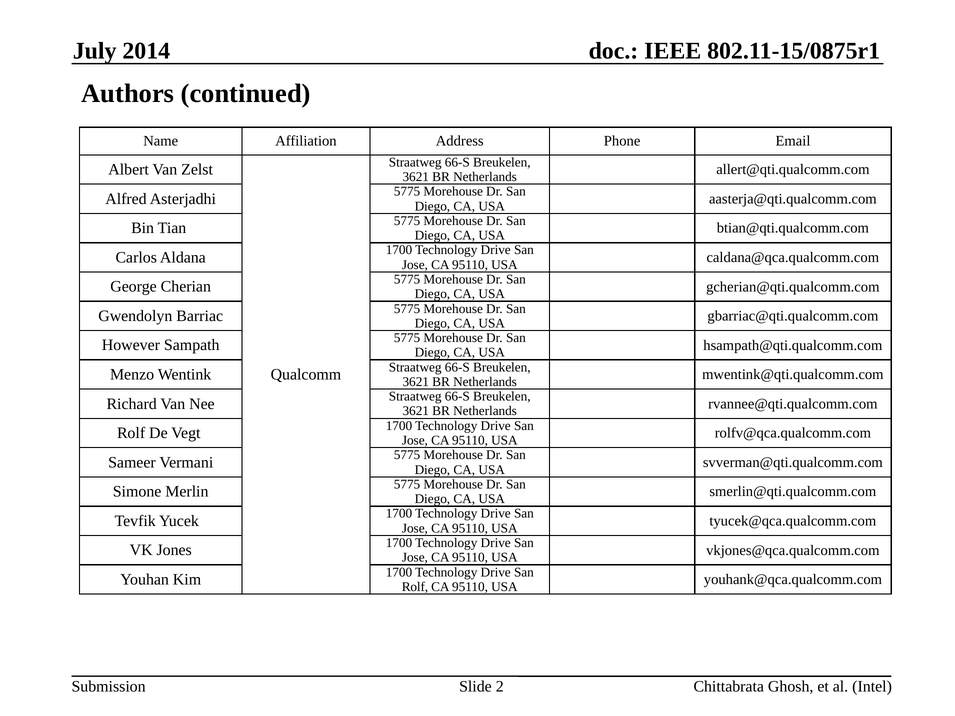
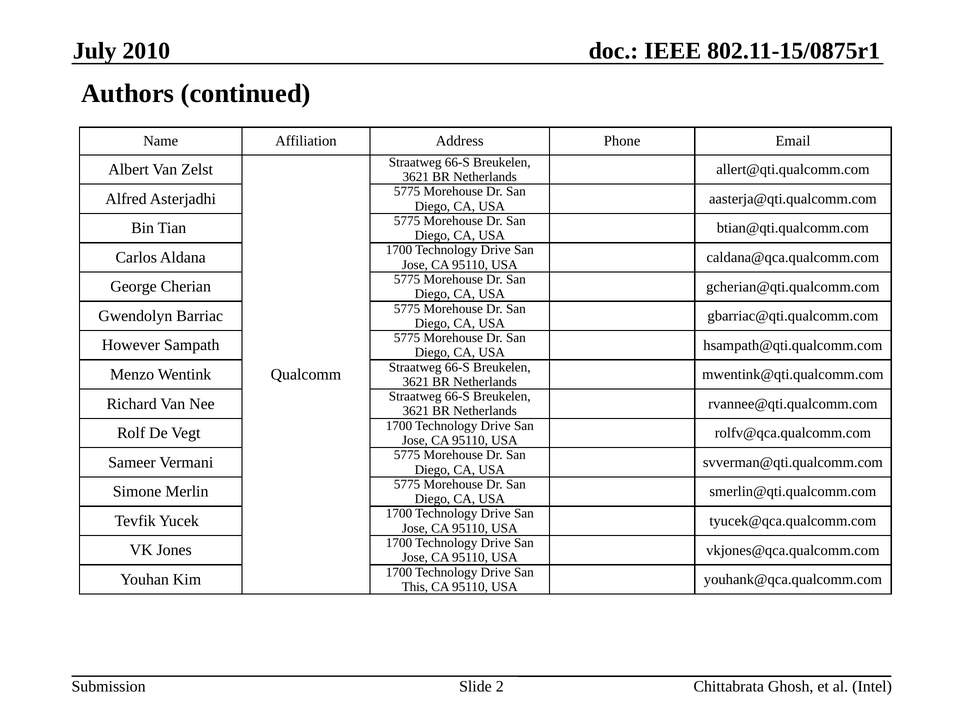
2014: 2014 -> 2010 (146, 51)
Rolf: Rolf -> This (415, 587)
